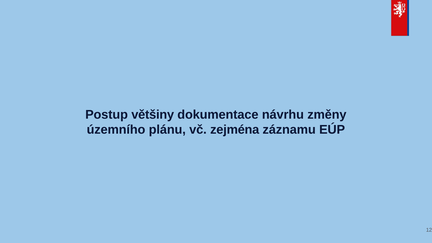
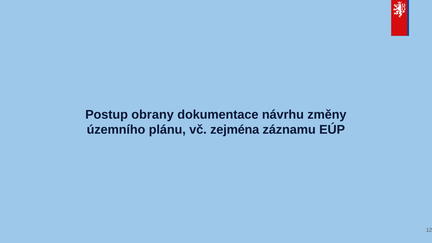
většiny: většiny -> obrany (153, 115)
